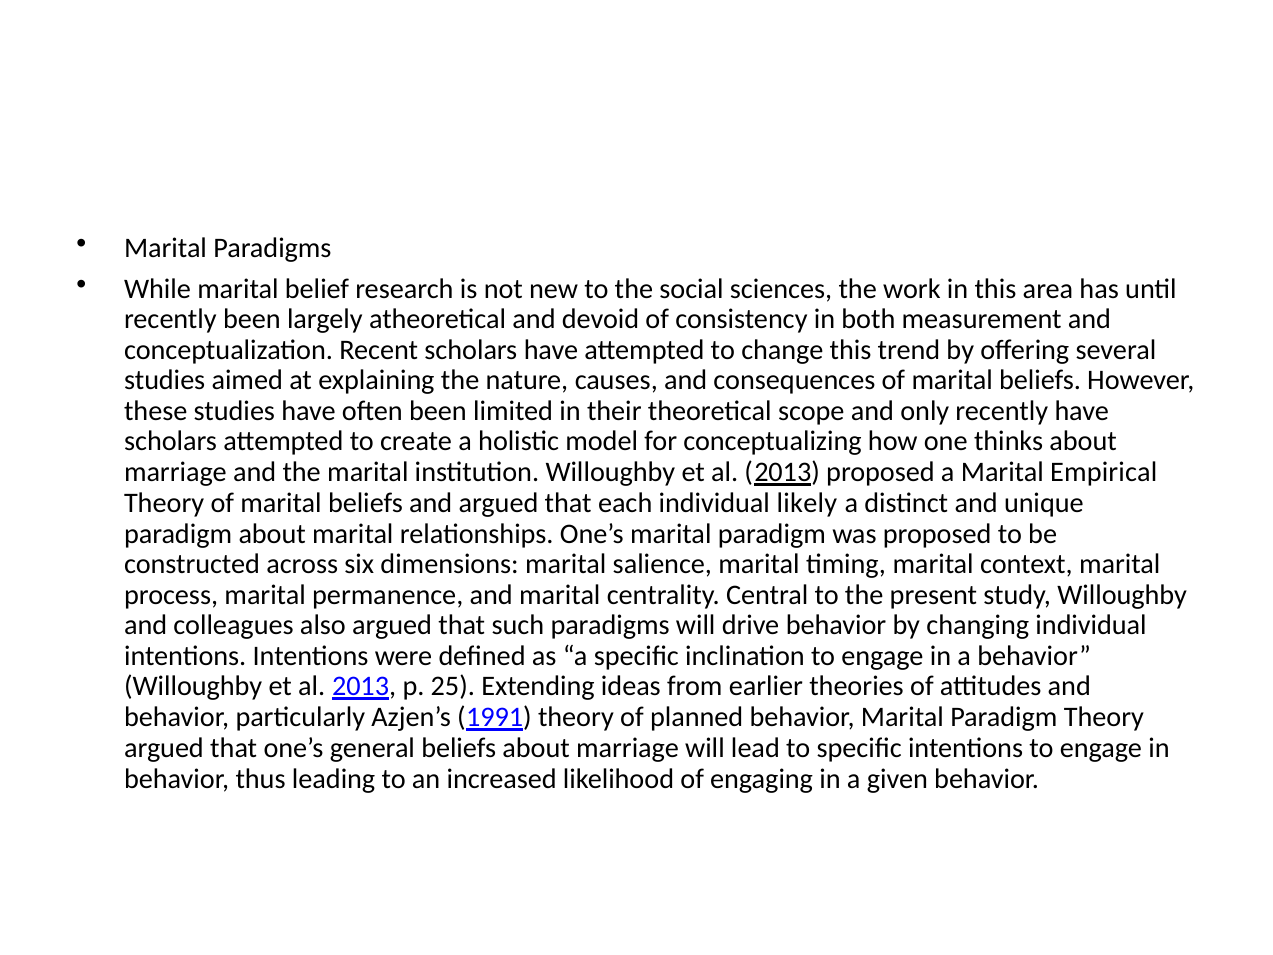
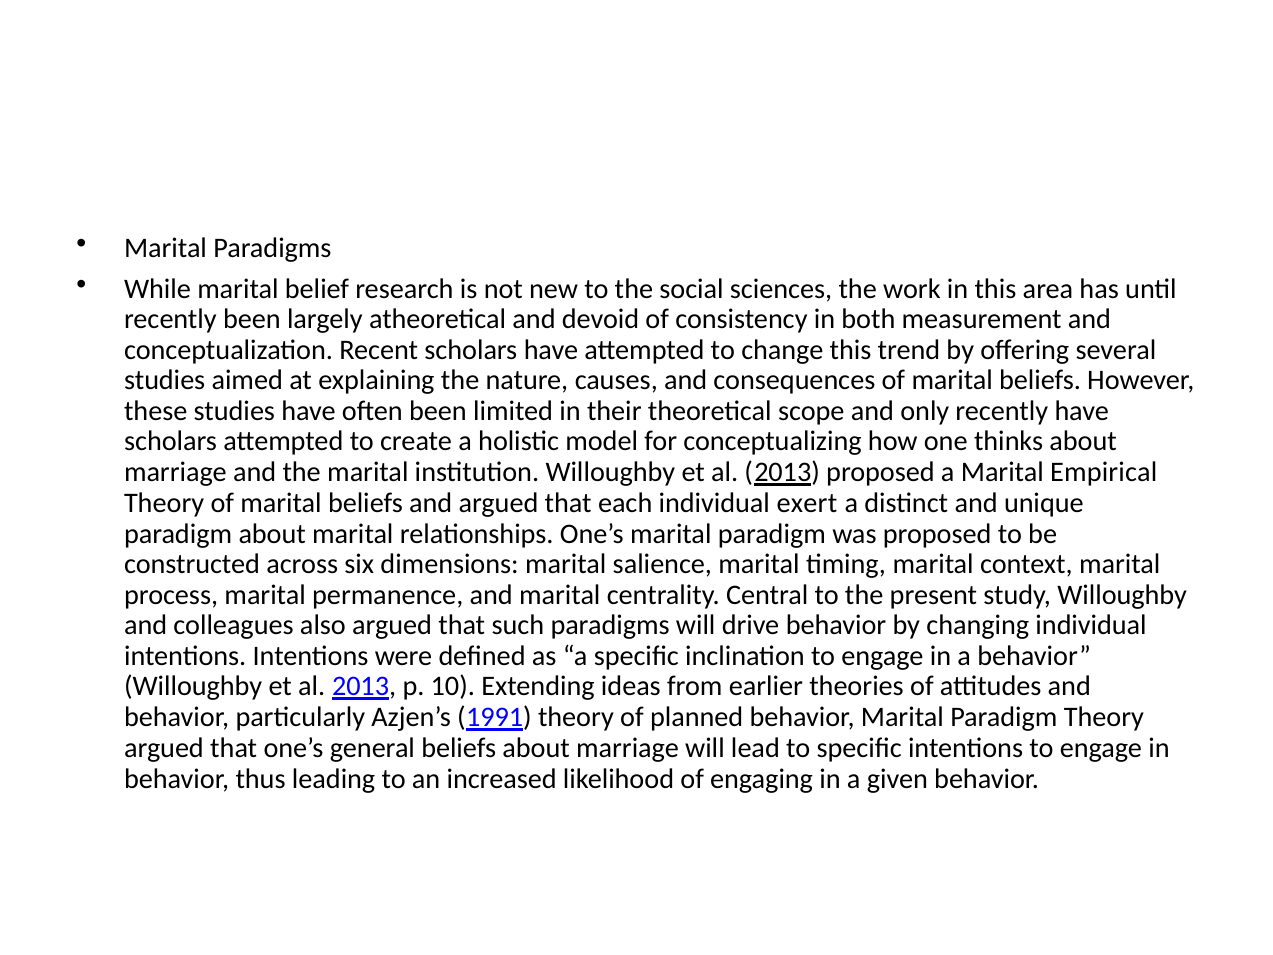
likely: likely -> exert (807, 503)
25: 25 -> 10 (453, 686)
